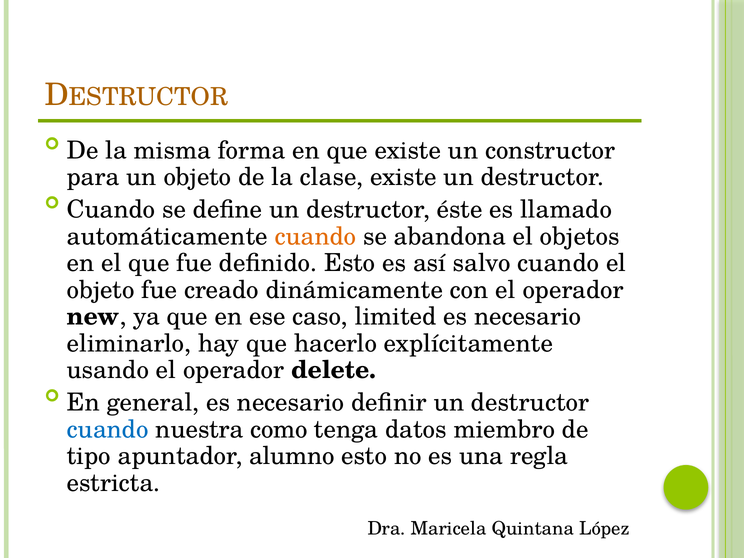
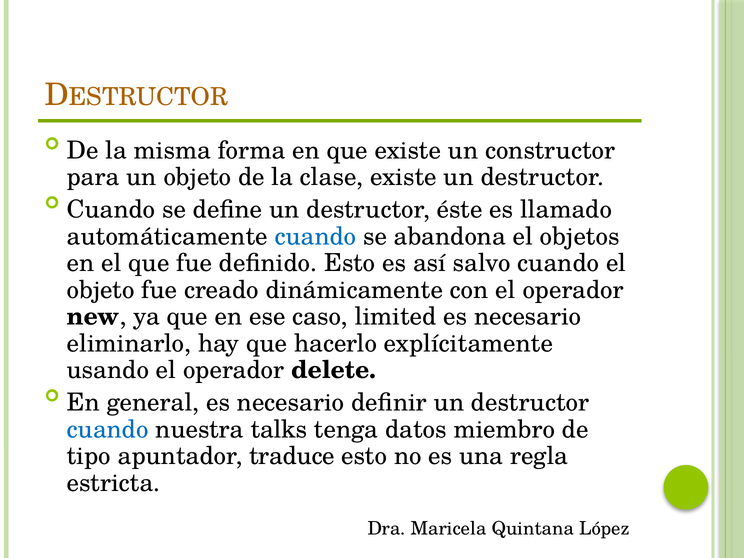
cuando colour: orange -> blue (315, 236)
como: como -> talks (279, 429)
alumno: alumno -> traduce (292, 456)
